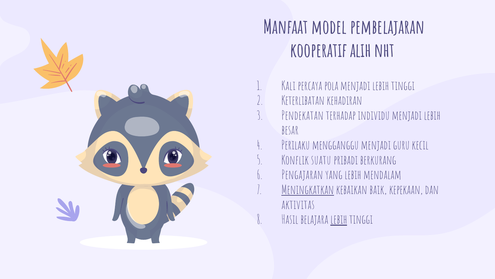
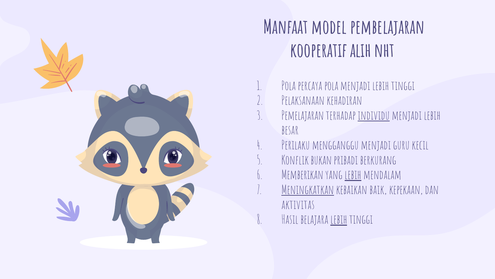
Kali: Kali -> Pola (289, 86)
Keterlibatan: Keterlibatan -> Pelaksanaan (303, 101)
Pendekatan: Pendekatan -> Pemelajaran (303, 115)
individu underline: none -> present (374, 115)
suatu: suatu -> bukan (321, 160)
Pengajaran: Pengajaran -> Memberikan (302, 175)
lebih underline: none -> present (353, 175)
